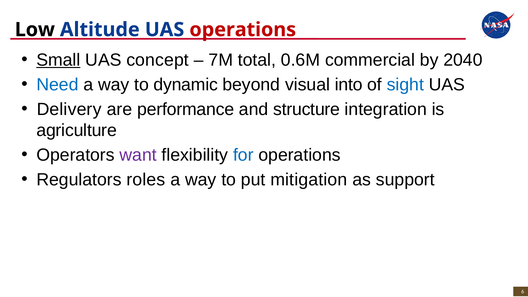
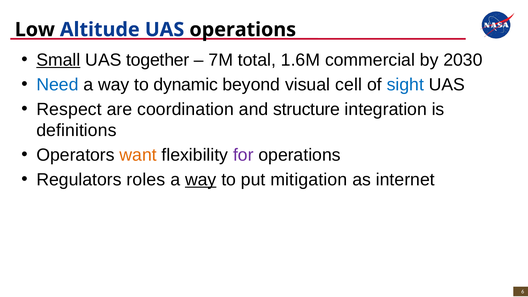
operations colour: red -> black (243, 30)
concept: concept -> together (158, 60)
0.6M: 0.6M -> 1.6M (301, 60)
2040: 2040 -> 2030 (463, 60)
into: into -> cell (349, 85)
Delivery: Delivery -> Respect (69, 109)
performance: performance -> coordination (186, 109)
agriculture: agriculture -> definitions (76, 130)
want colour: purple -> orange (138, 155)
for colour: blue -> purple (243, 155)
way underline: none -> present (201, 180)
support: support -> internet (405, 180)
